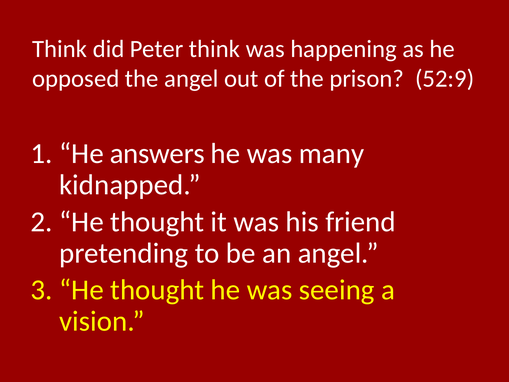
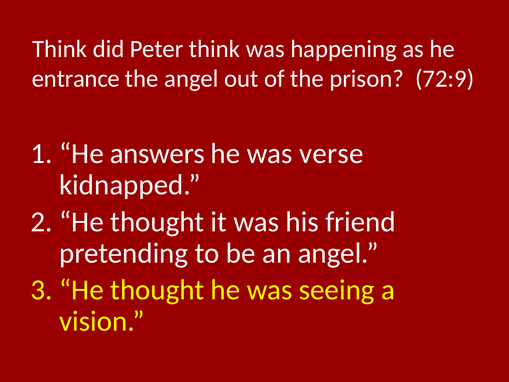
opposed: opposed -> entrance (76, 79)
52:9: 52:9 -> 72:9 (445, 79)
many: many -> verse (331, 153)
